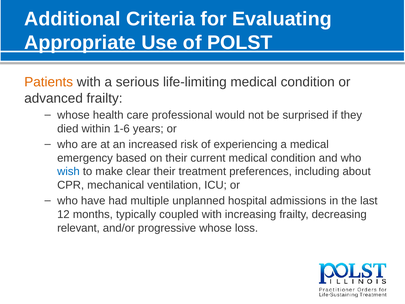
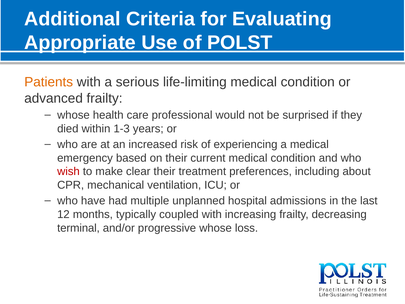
1-6: 1-6 -> 1-3 (122, 129)
wish colour: blue -> red (68, 171)
relevant: relevant -> terminal (78, 228)
